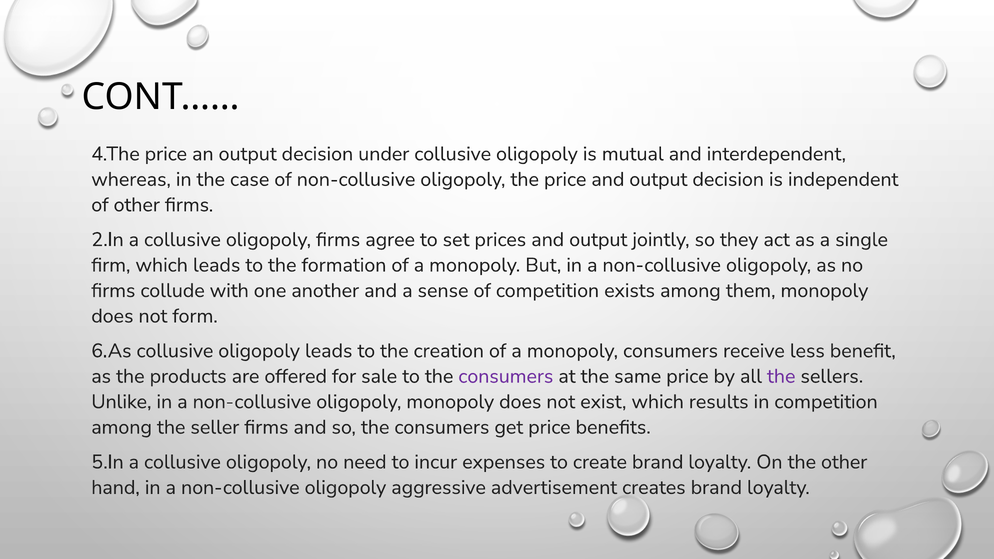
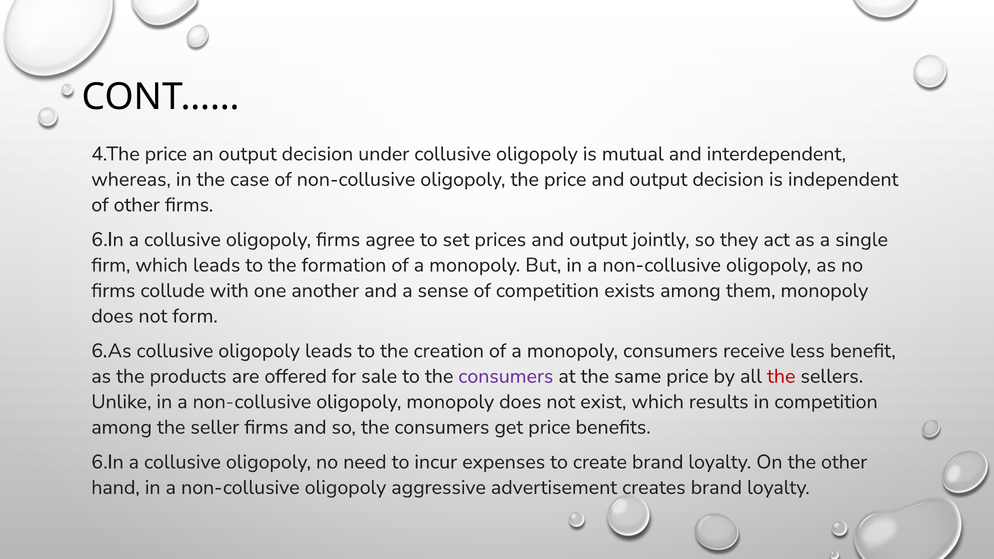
2.In: 2.In -> 6.In (107, 240)
the colour: purple -> red (781, 376)
5.In: 5.In -> 6.In (107, 462)
